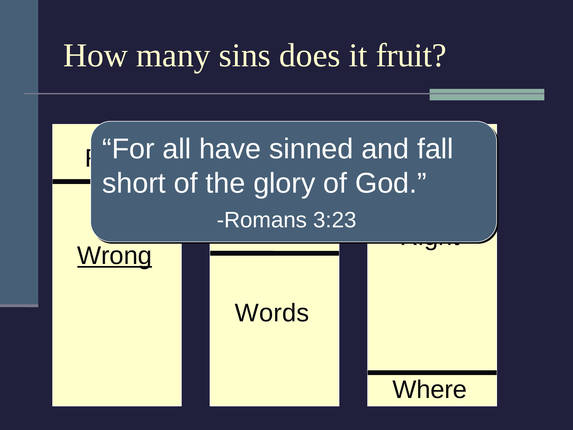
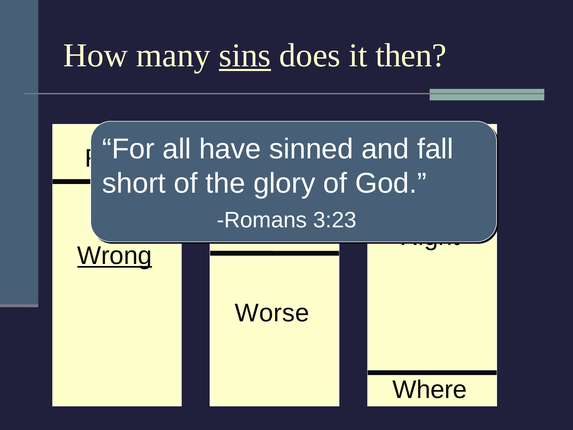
sins underline: none -> present (245, 56)
fruit: fruit -> then (411, 56)
Words: Words -> Worse (272, 313)
